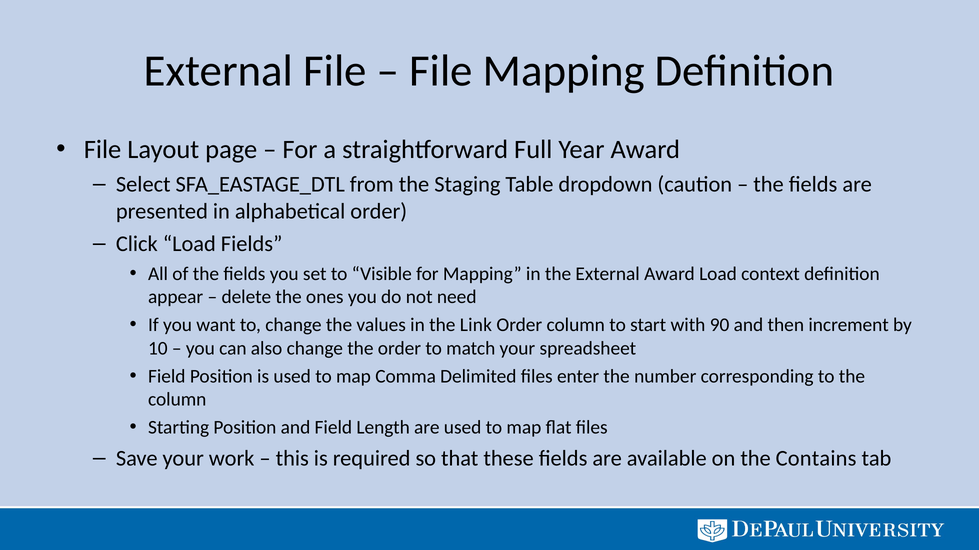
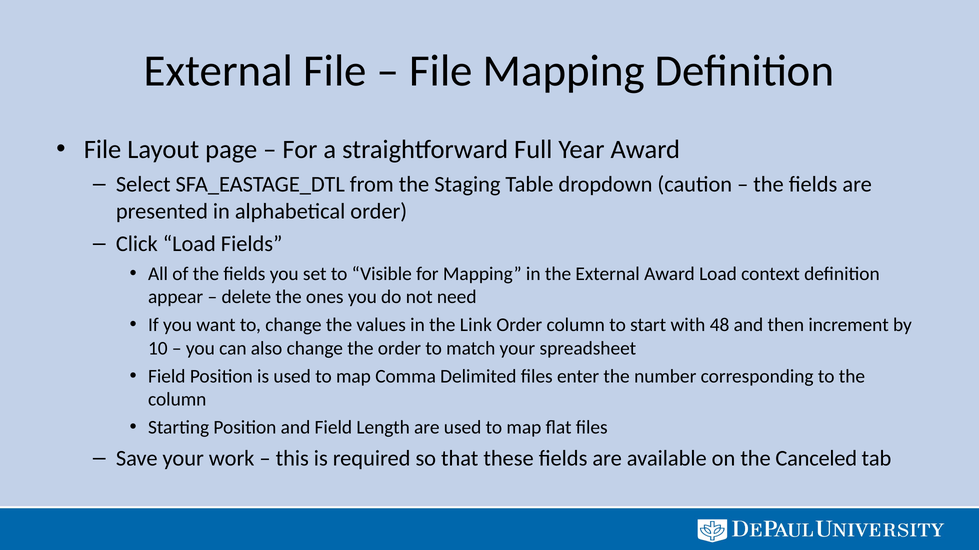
90: 90 -> 48 (720, 325)
Contains: Contains -> Canceled (816, 459)
